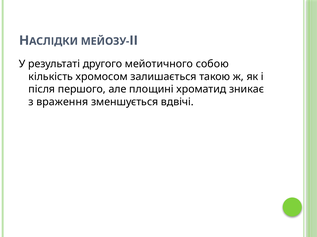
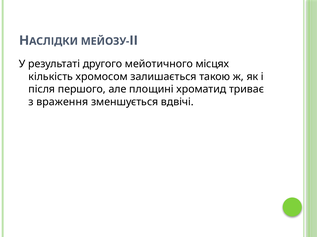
собою: собою -> місцях (212, 64)
зникає: зникає -> триває (247, 89)
